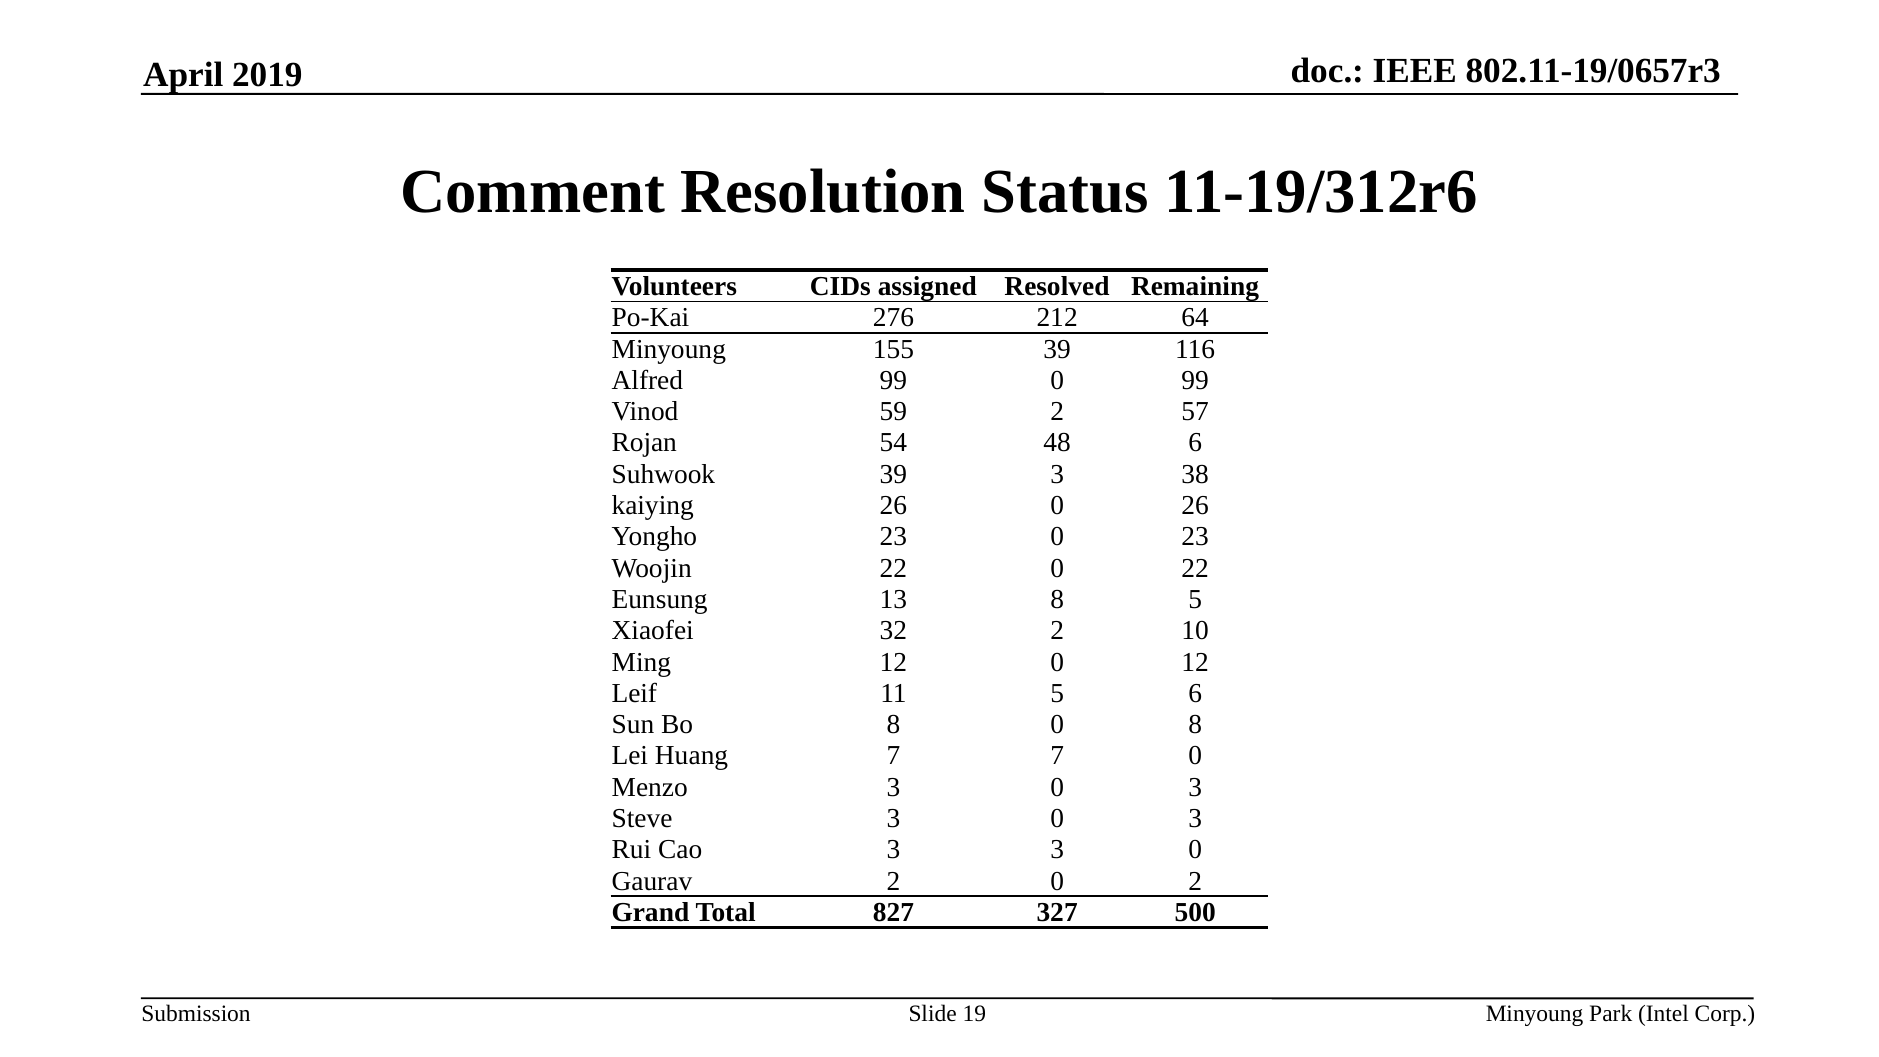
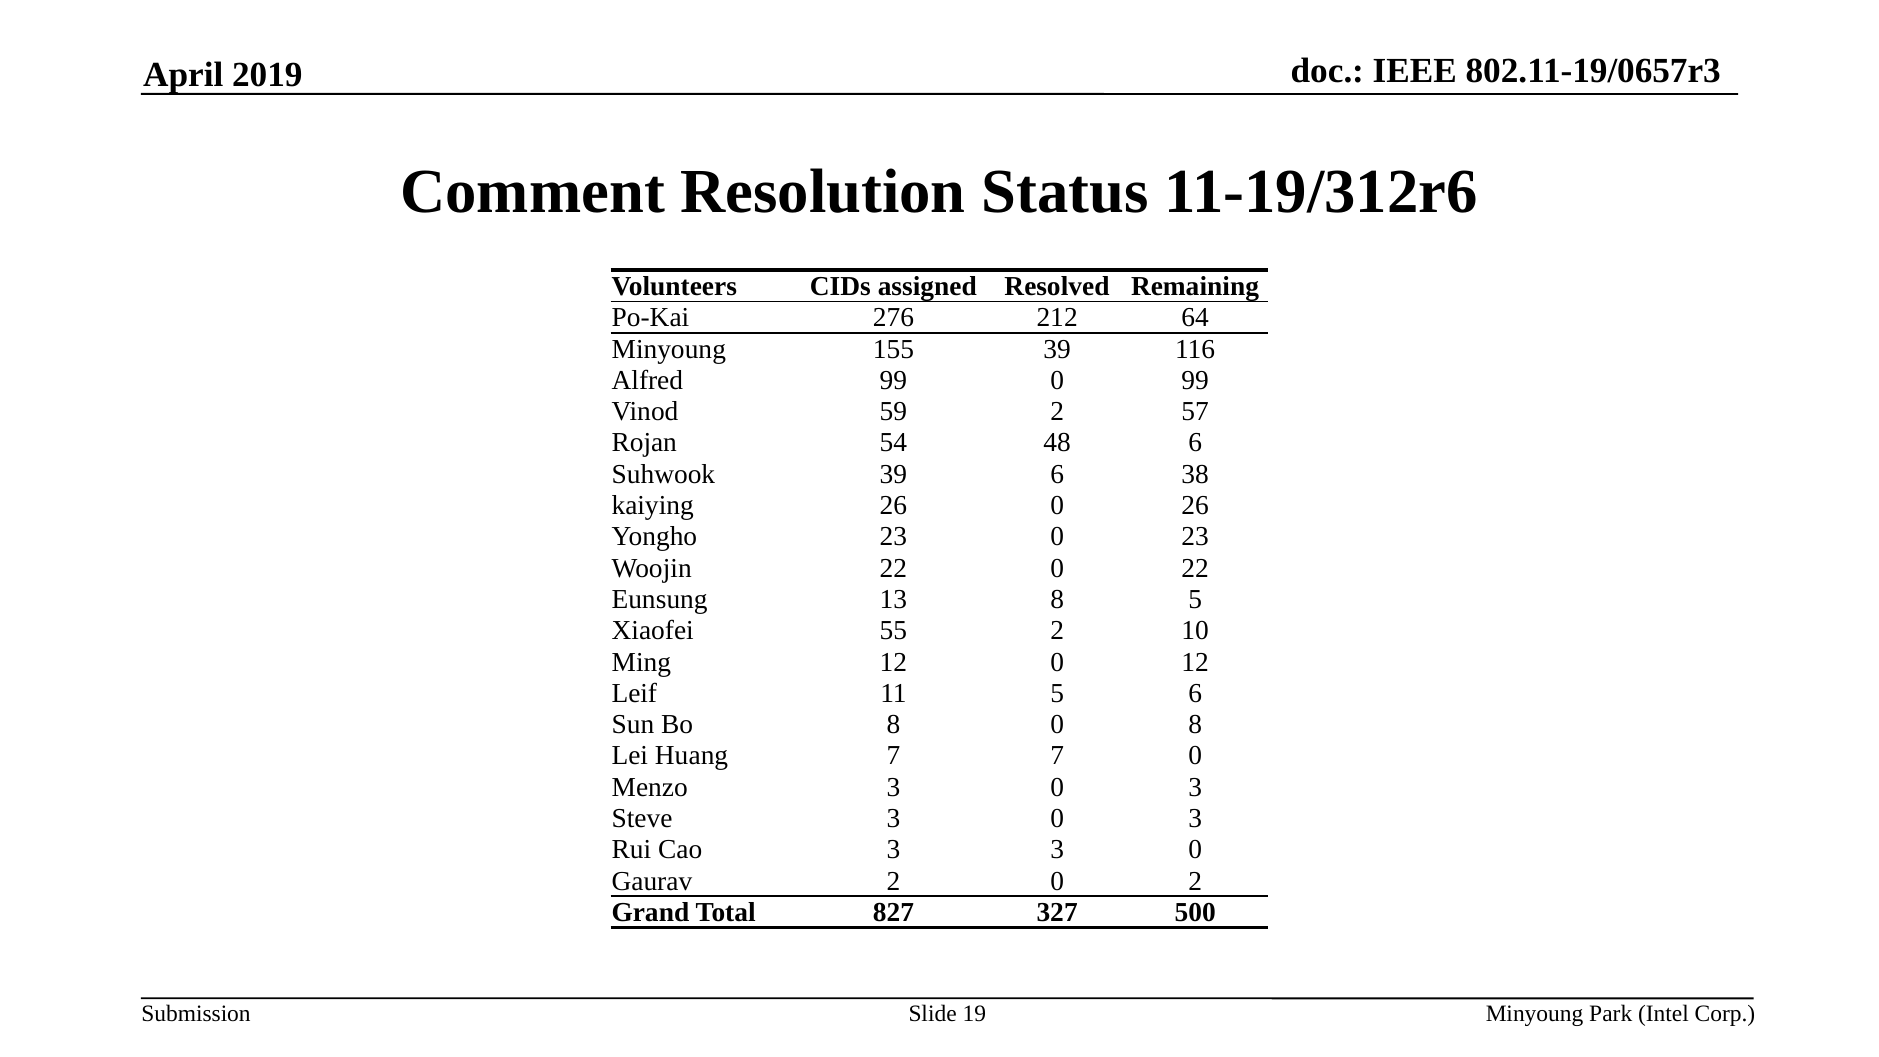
39 3: 3 -> 6 (1057, 474)
32: 32 -> 55 (893, 631)
